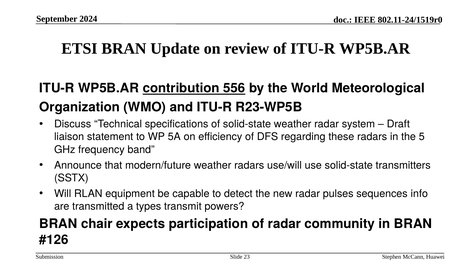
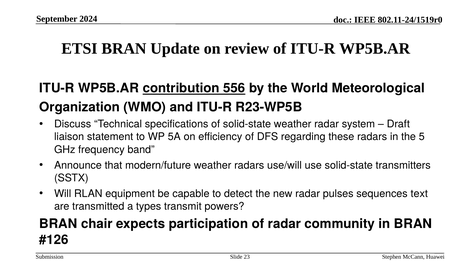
info: info -> text (419, 193)
